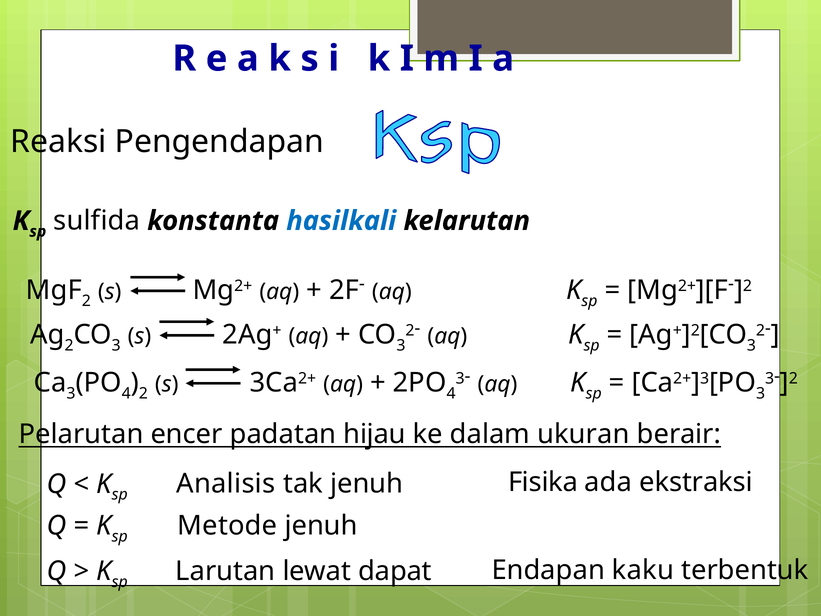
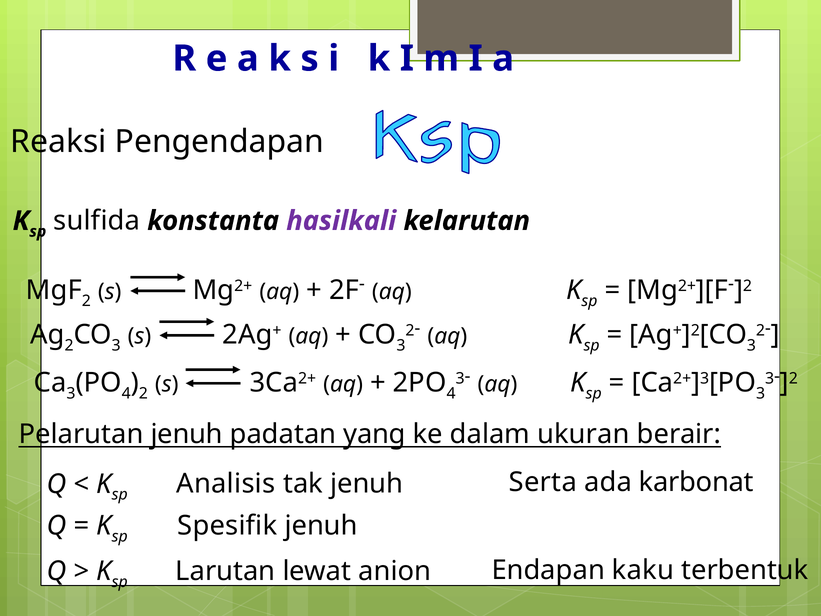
hasilkali colour: blue -> purple (341, 221)
Pelarutan encer: encer -> jenuh (187, 434)
hijau: hijau -> yang (375, 434)
Fisika: Fisika -> Serta (543, 482)
ekstraksi: ekstraksi -> karbonat (696, 482)
Metode: Metode -> Spesifik (227, 526)
dapat: dapat -> anion (395, 571)
